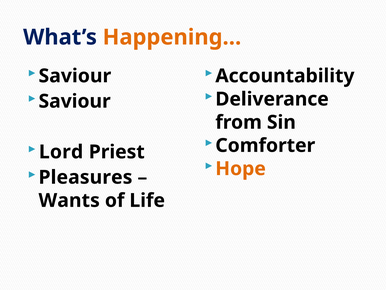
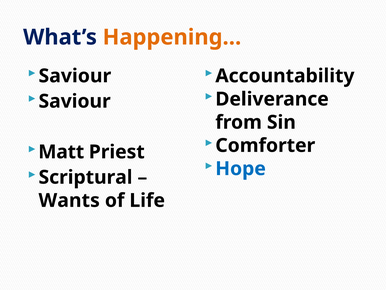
Lord: Lord -> Matt (61, 152)
Hope colour: orange -> blue (241, 168)
Pleasures: Pleasures -> Scriptural (86, 177)
